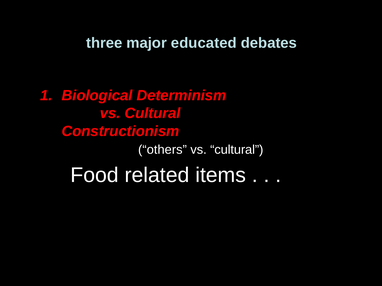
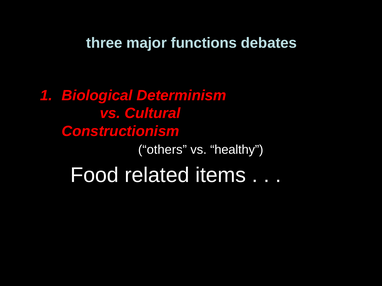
educated: educated -> functions (204, 43)
cultural: cultural -> healthy (237, 150)
